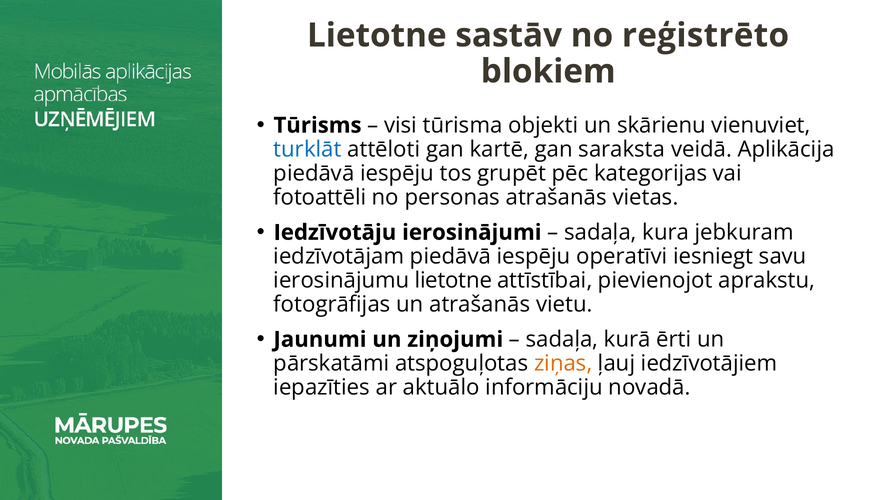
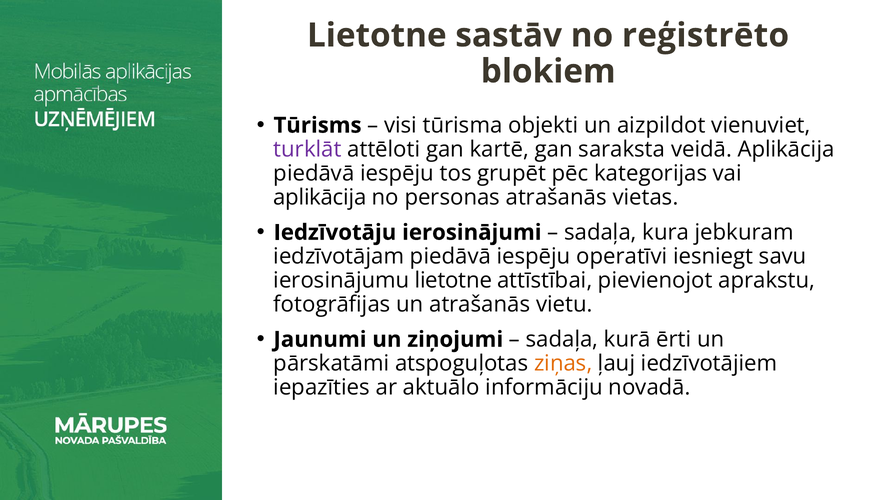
skārienu: skārienu -> aizpildot (661, 125)
turklāt colour: blue -> purple (307, 149)
fotoattēli: fotoattēli -> aplikācija (320, 197)
